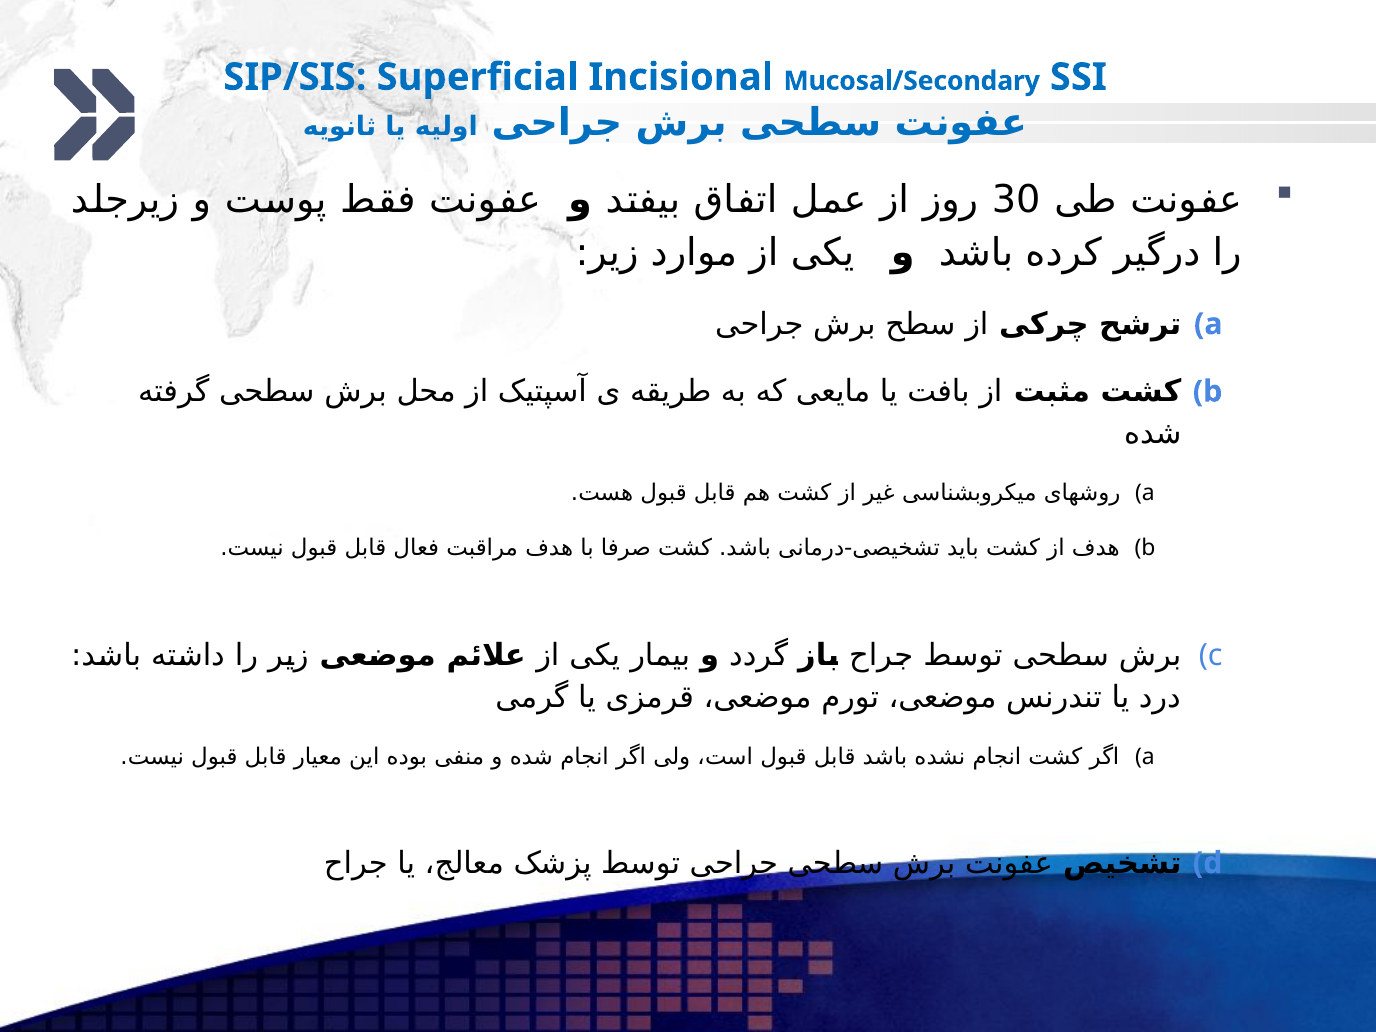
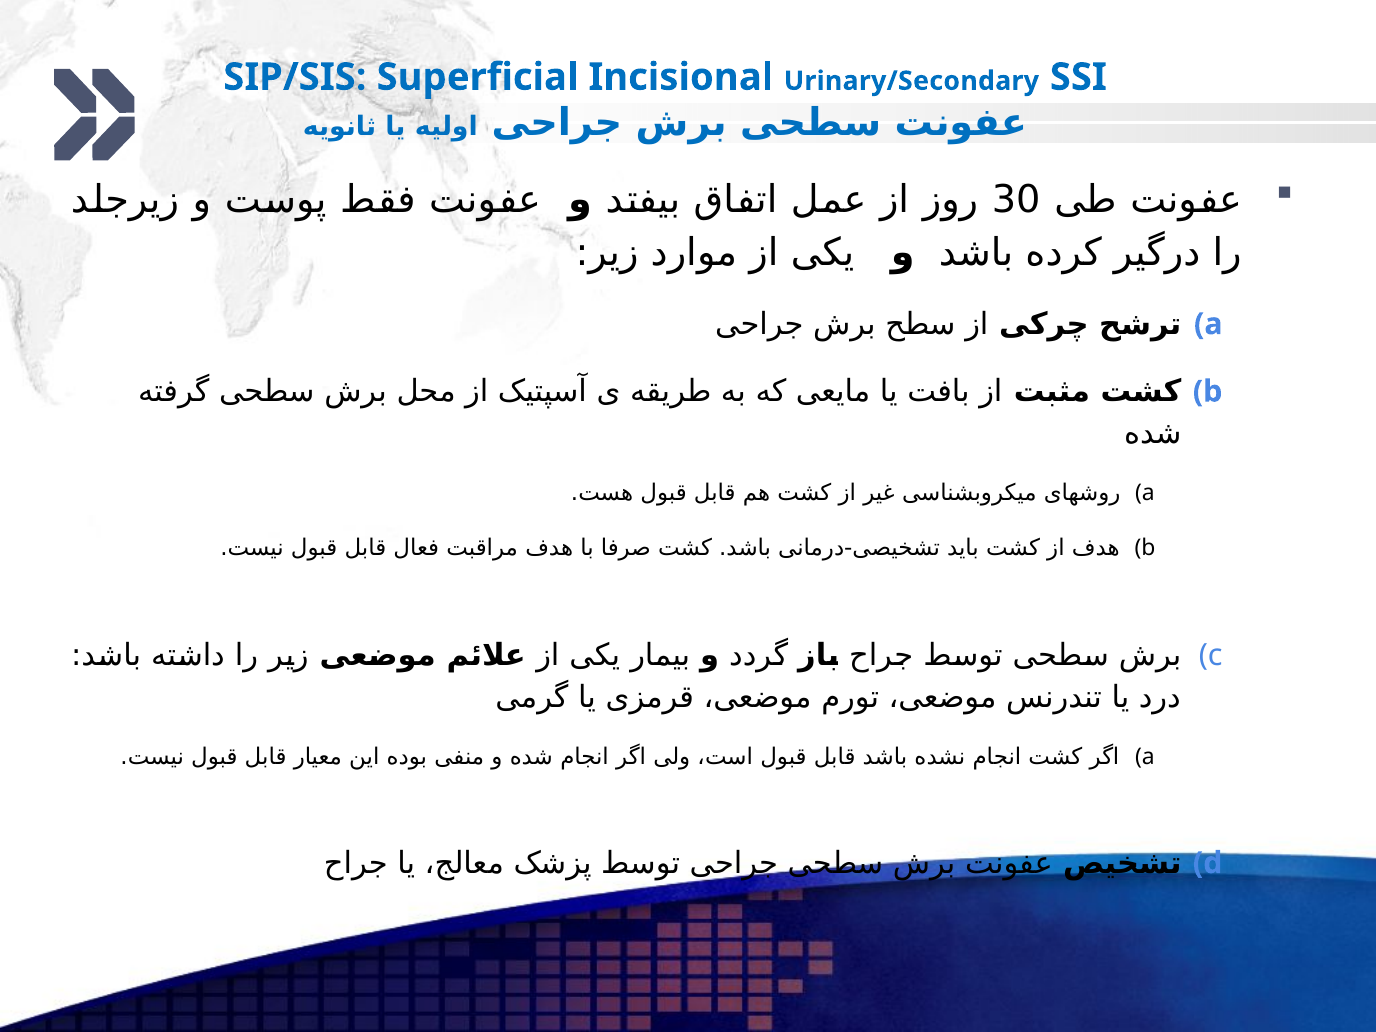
Mucosal/Secondary: Mucosal/Secondary -> Urinary/Secondary (911, 81)
